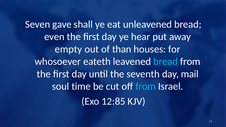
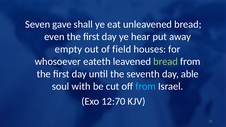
than: than -> field (122, 49)
bread colour: light blue -> light green (166, 62)
mail: mail -> able (190, 74)
time: time -> with (81, 86)
12:85: 12:85 -> 12:70 (113, 101)
